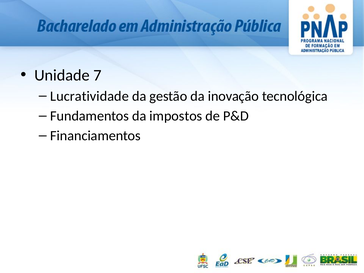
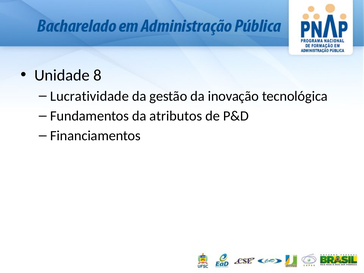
7: 7 -> 8 (97, 75)
impostos: impostos -> atributos (176, 116)
